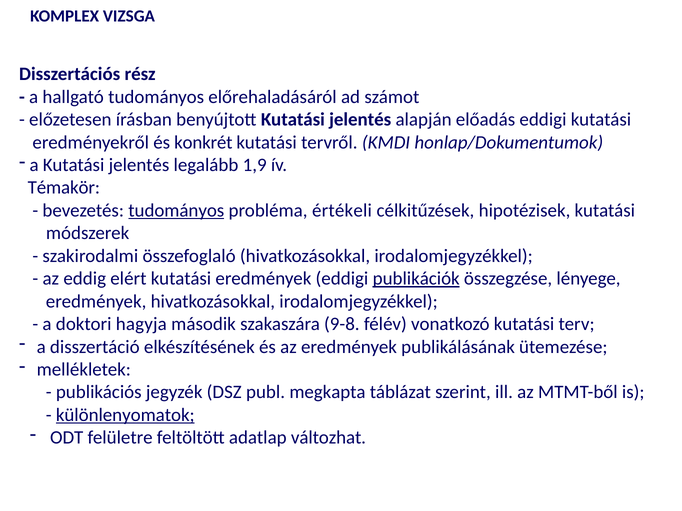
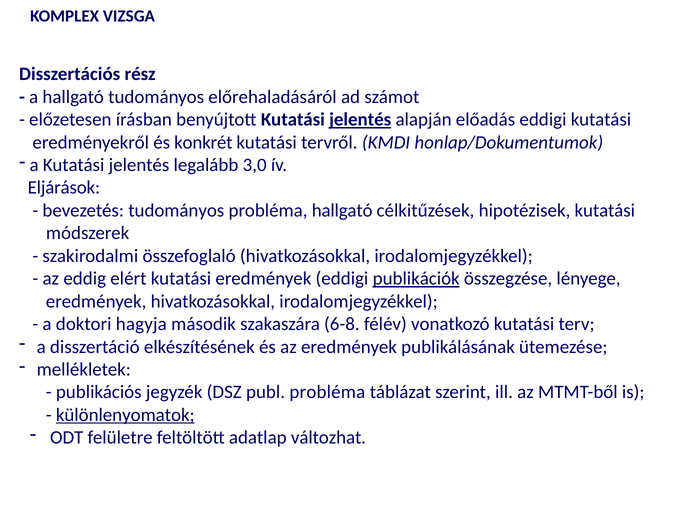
jelentés underline: none -> present (360, 120)
1,9: 1,9 -> 3,0 (255, 165)
Témakör: Témakör -> Eljárások (64, 188)
tudományos underline: present -> none (176, 211)
probléma értékeli: értékeli -> hallgató (342, 211)
9-8: 9-8 -> 6-8 (342, 324)
publ megkapta: megkapta -> probléma (327, 393)
